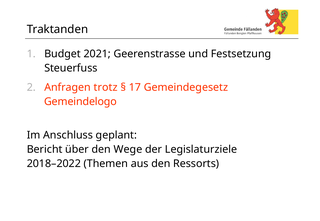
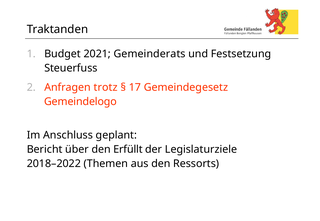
Geerenstrasse: Geerenstrasse -> Gemeinderats (150, 54)
Wege: Wege -> Erfüllt (128, 150)
